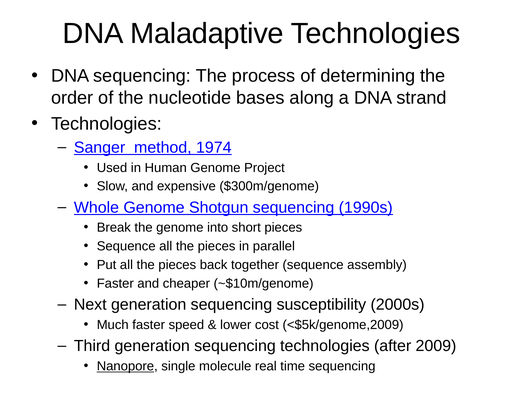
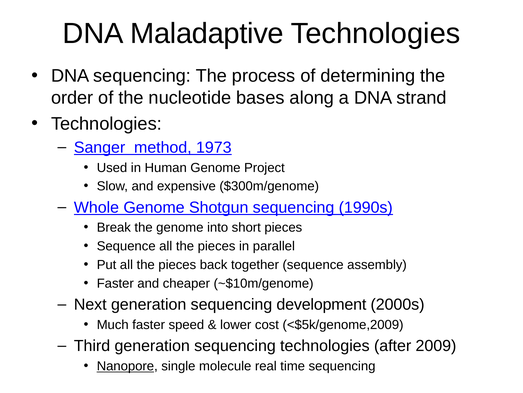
1974: 1974 -> 1973 (214, 147)
susceptibility: susceptibility -> development (321, 304)
